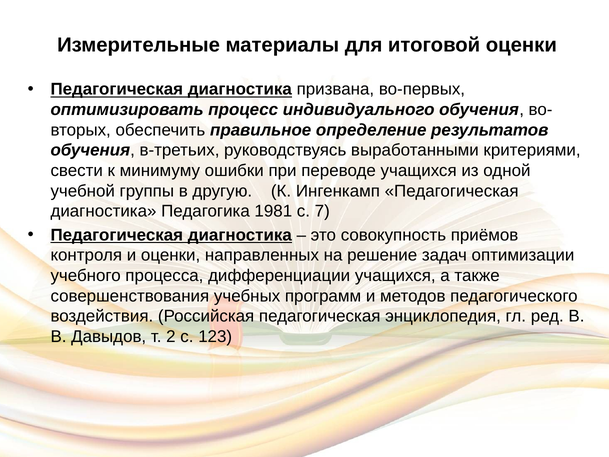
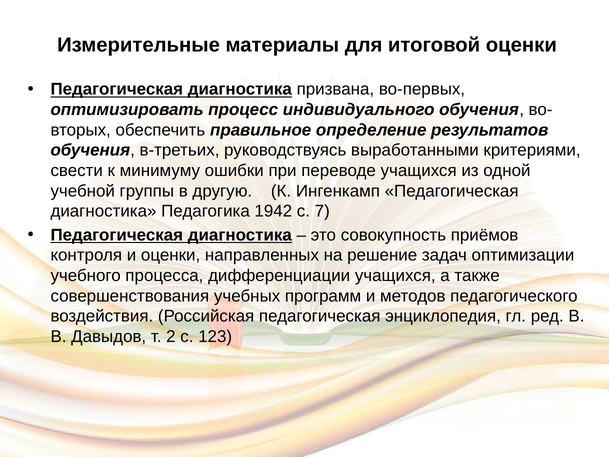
1981: 1981 -> 1942 (273, 211)
